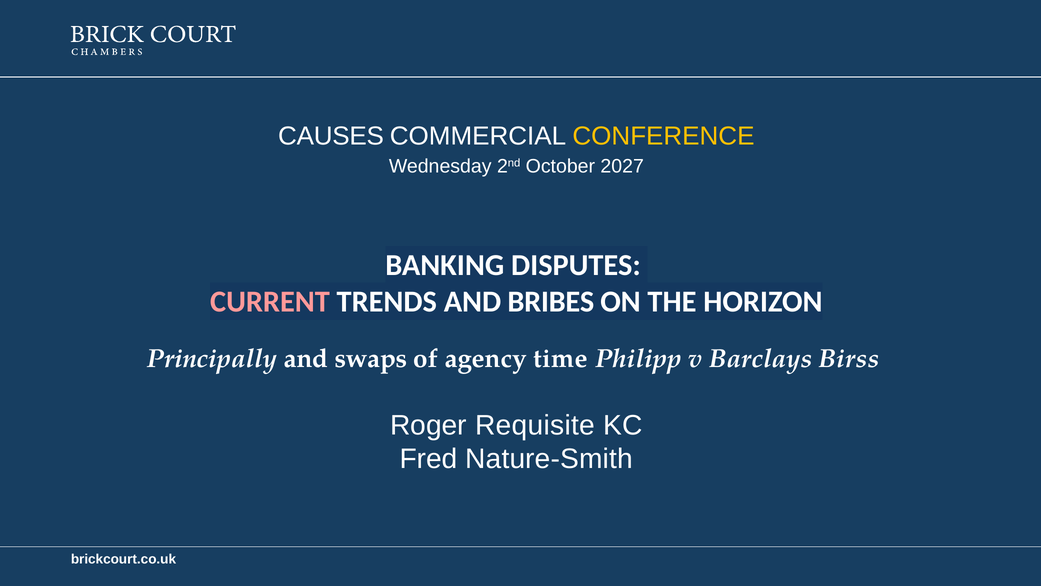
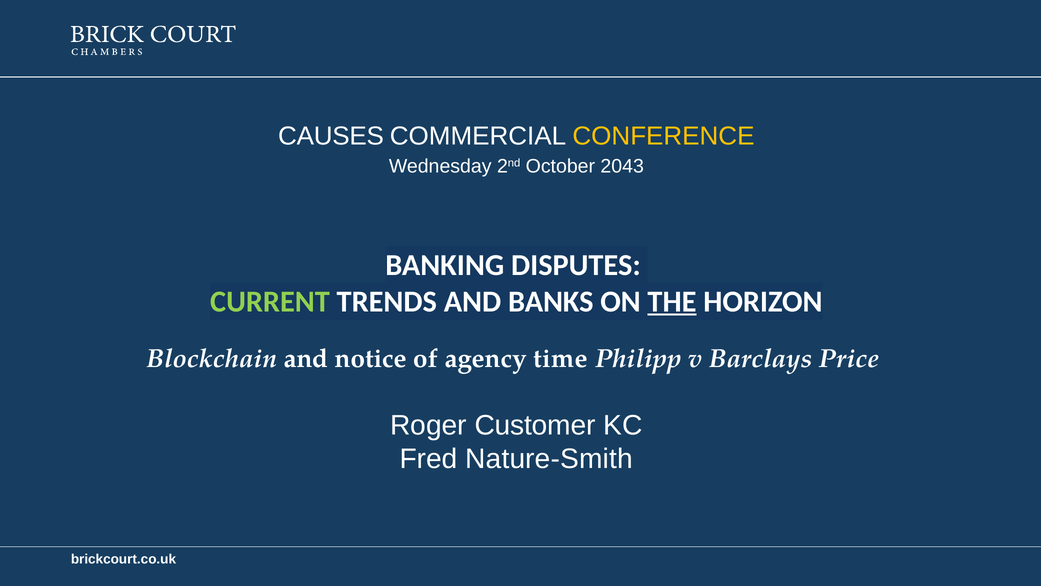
2027: 2027 -> 2043 (622, 166)
CURRENT colour: pink -> light green (270, 301)
BRIBES: BRIBES -> BANKS (551, 301)
THE underline: none -> present (672, 301)
Principally: Principally -> Blockchain (212, 358)
swaps: swaps -> notice (371, 358)
Birss: Birss -> Price (849, 358)
Requisite: Requisite -> Customer (535, 425)
